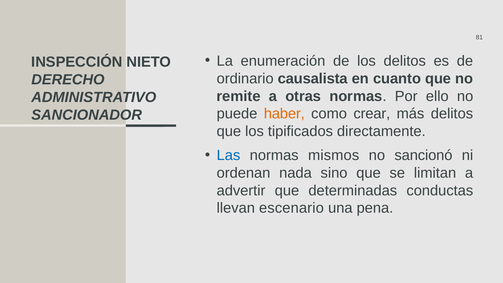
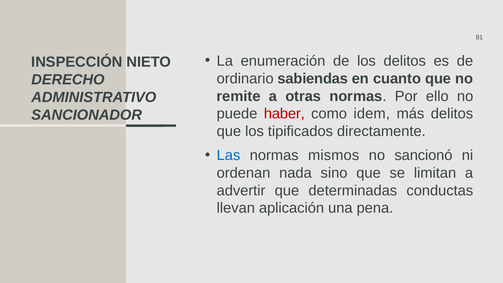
causalista: causalista -> sabiendas (313, 79)
haber colour: orange -> red (284, 114)
crear: crear -> idem (372, 114)
escenario: escenario -> aplicación (292, 208)
